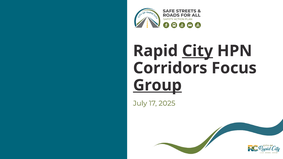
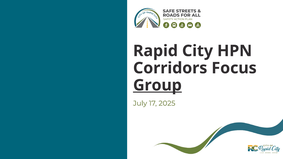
City underline: present -> none (198, 51)
